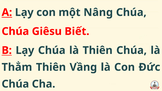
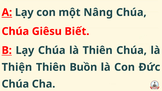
Thẳm: Thẳm -> Thiện (17, 67)
Vầng: Vầng -> Buồn (83, 67)
